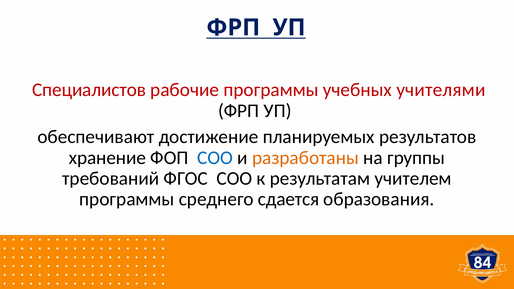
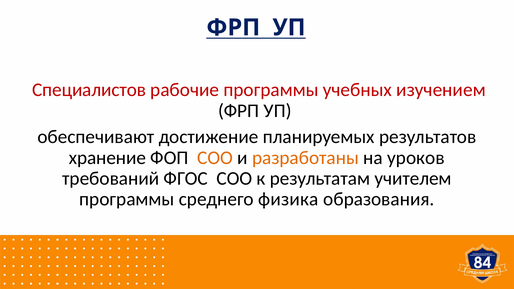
учителями: учителями -> изучением (441, 90)
СОО colour: blue -> orange (215, 158)
группы: группы -> уроков (416, 158)
сдается: сдается -> физика (288, 199)
